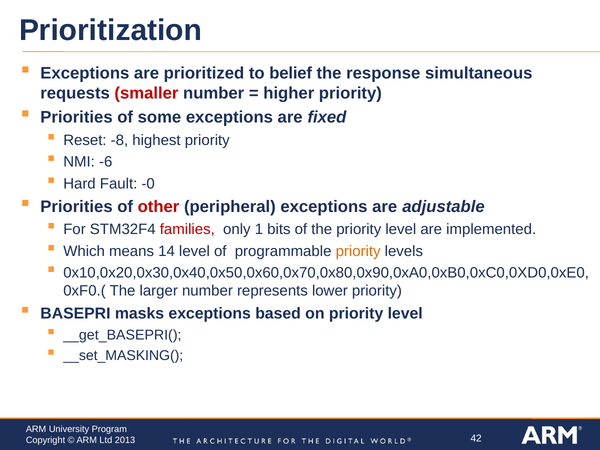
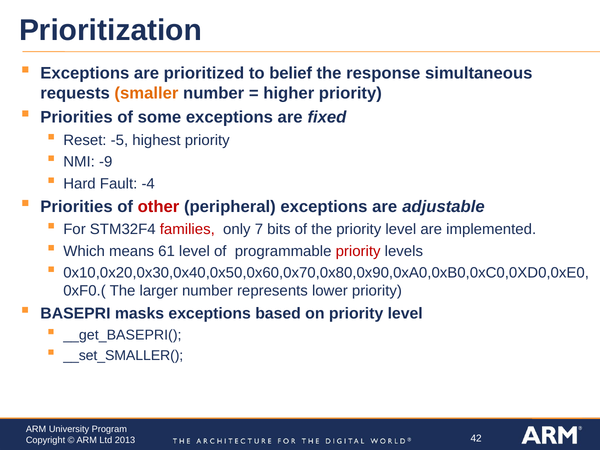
smaller colour: red -> orange (146, 93)
-8: -8 -> -5 (119, 140)
-6: -6 -> -9 (106, 162)
-0: -0 -> -4 (148, 184)
1: 1 -> 7 (259, 230)
14: 14 -> 61 (167, 251)
priority colour: orange -> red (358, 251)
__set_MASKING(: __set_MASKING( -> __set_SMALLER( (123, 356)
